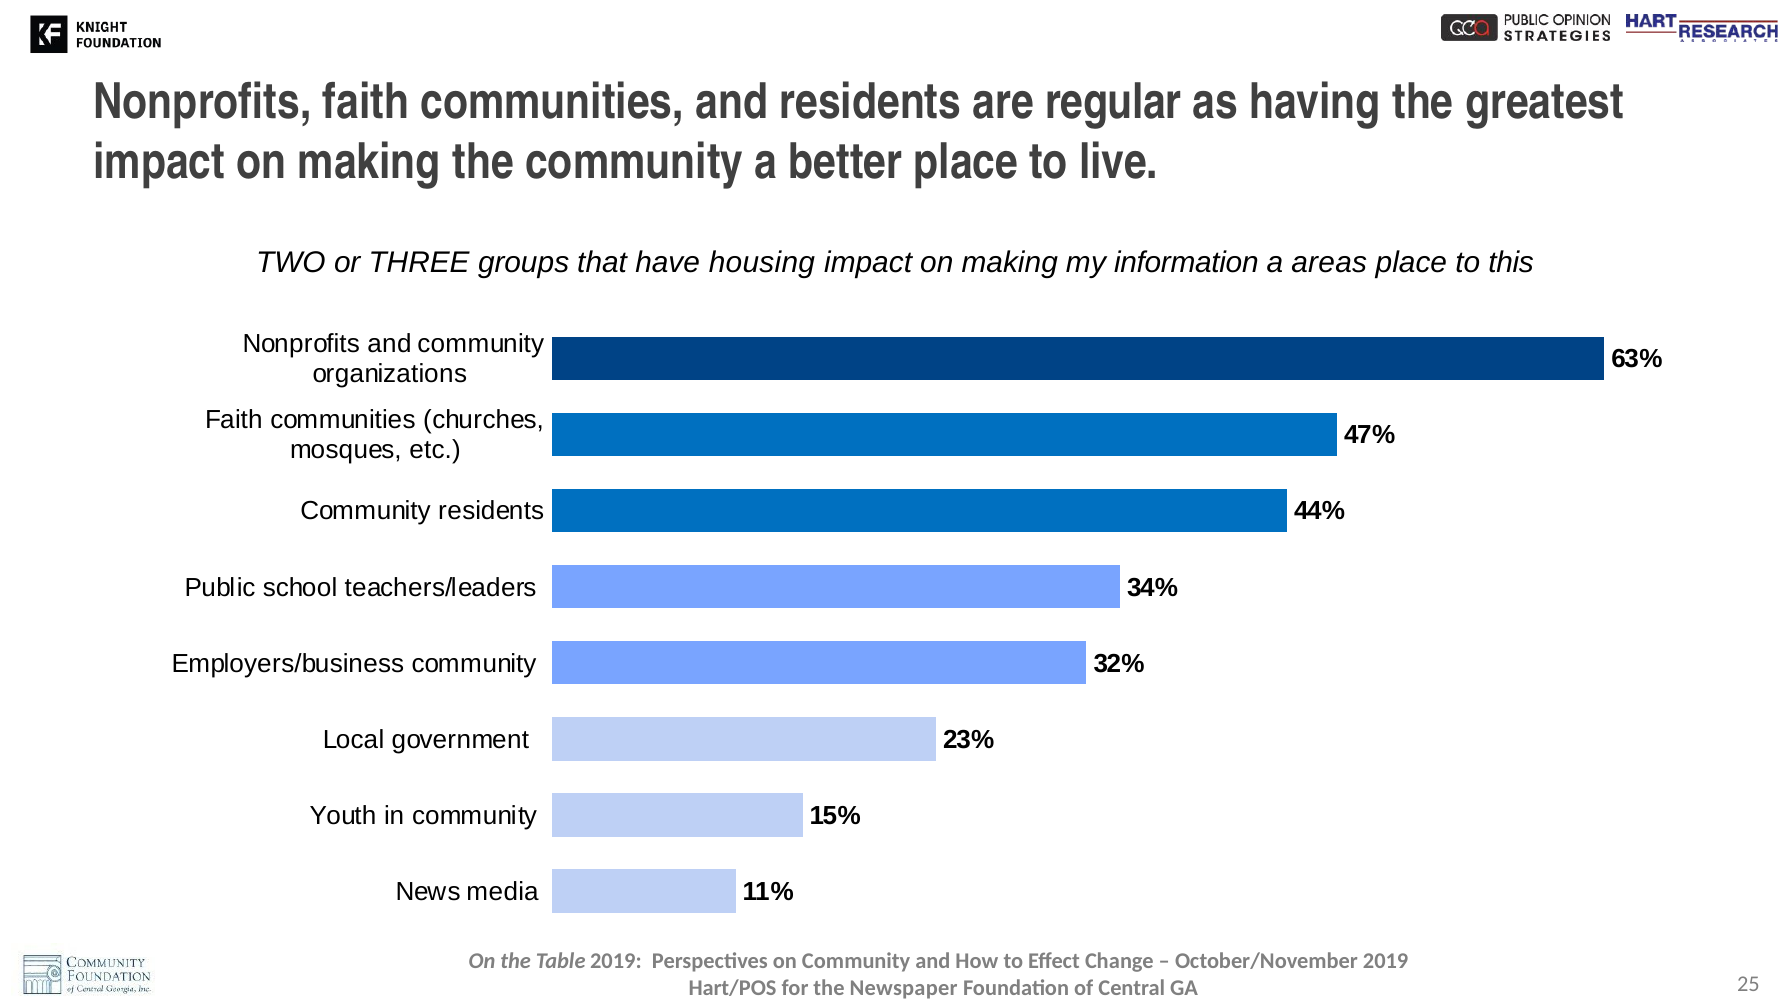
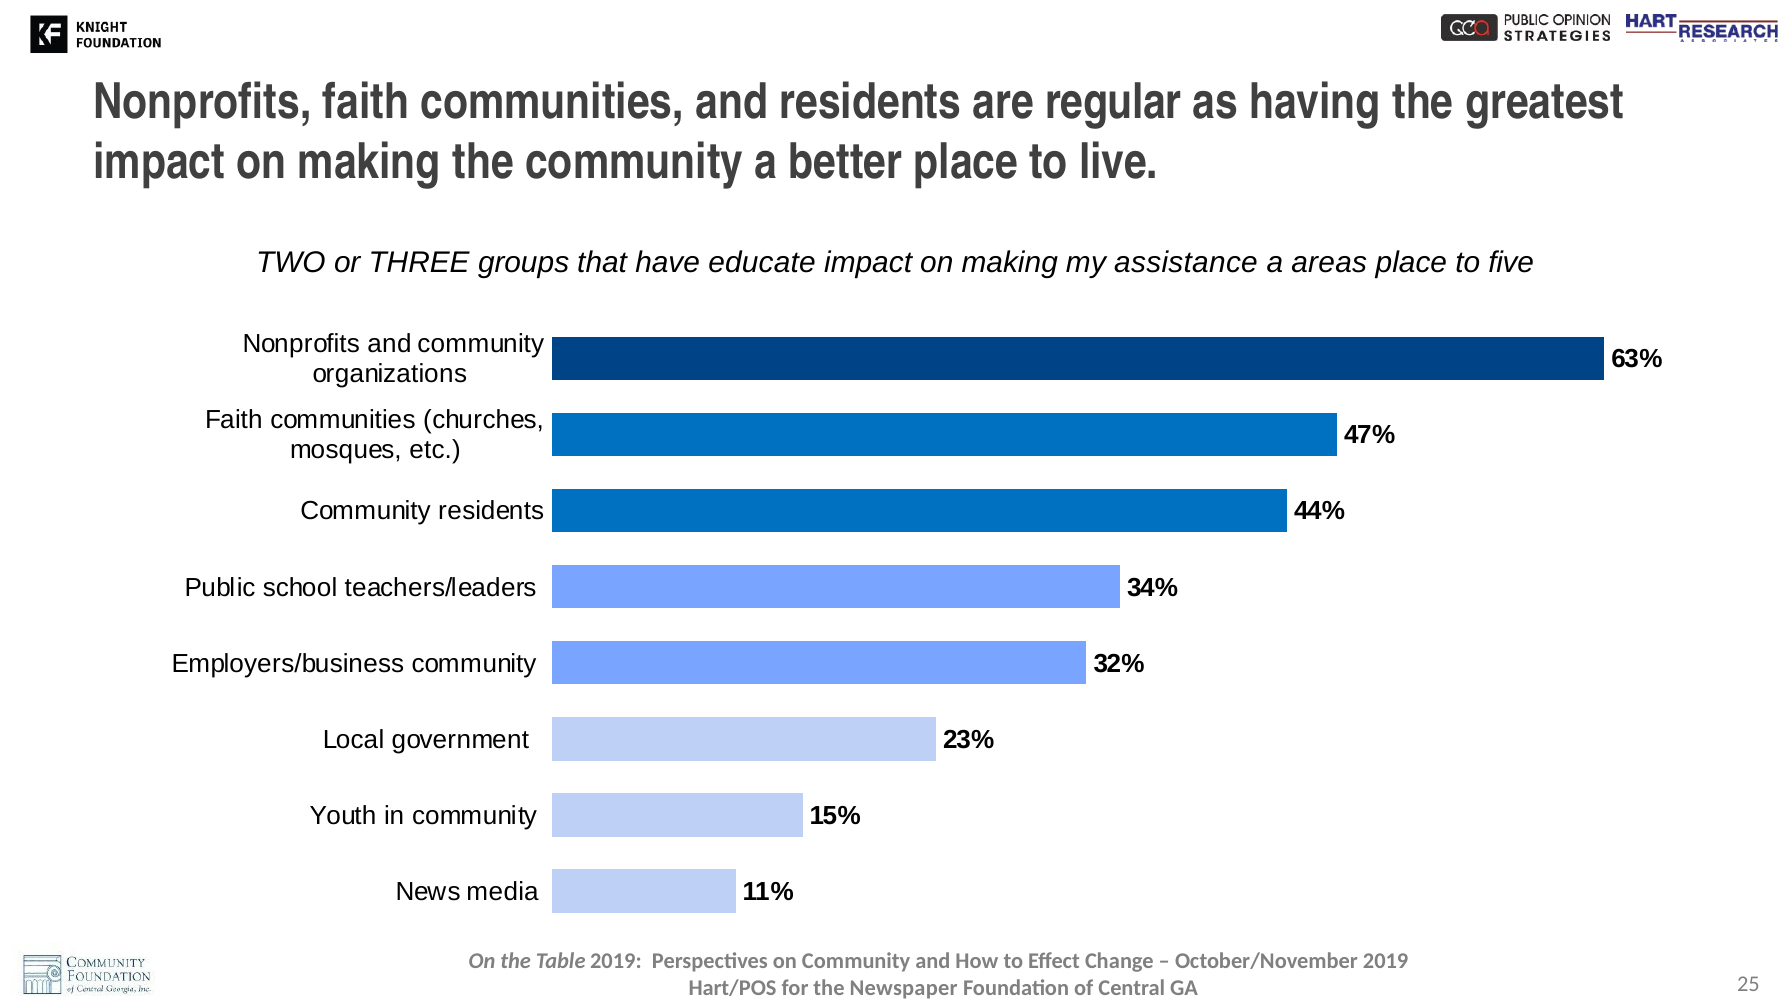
housing: housing -> educate (762, 262)
information: information -> assistance (1186, 262)
this: this -> five (1511, 262)
